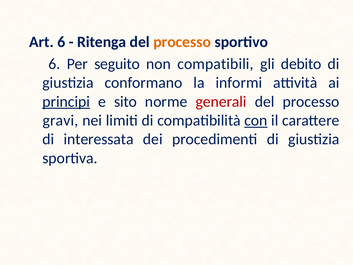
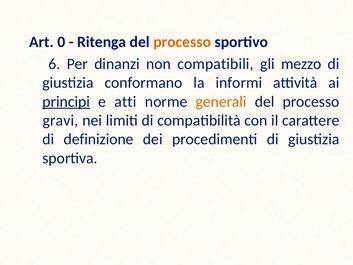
Art 6: 6 -> 0 (61, 42)
seguito: seguito -> dinanzi (117, 64)
debito: debito -> mezzo (301, 64)
sito: sito -> atti (125, 101)
generali colour: red -> orange (221, 101)
con underline: present -> none (256, 120)
interessata: interessata -> definizione (99, 139)
